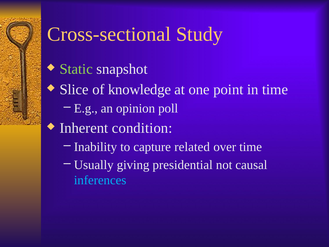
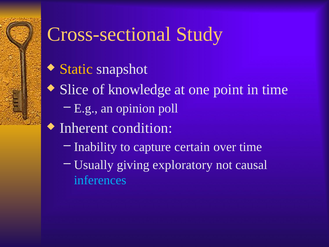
Static colour: light green -> yellow (76, 69)
related: related -> certain (192, 147)
presidential: presidential -> exploratory (183, 165)
